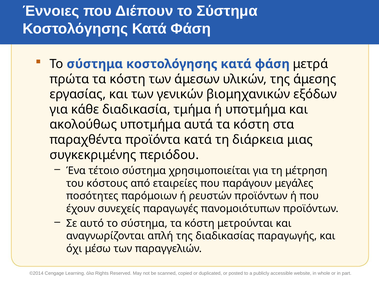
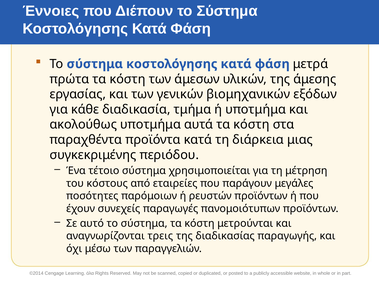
απλή: απλή -> τρεις (160, 236)
